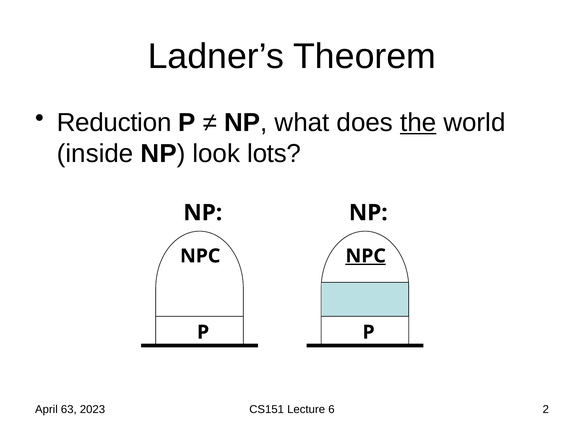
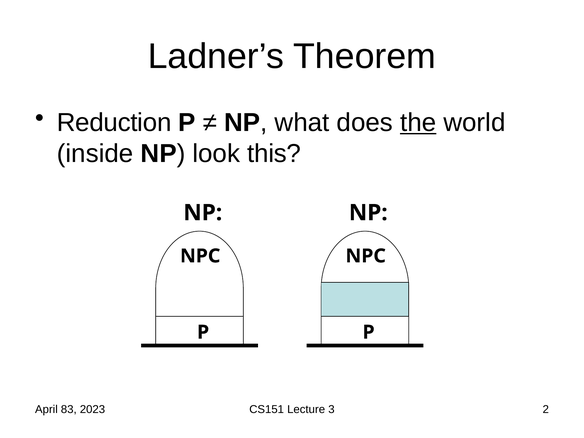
lots: lots -> this (274, 154)
NPC underline: present -> none (366, 256)
63: 63 -> 83 (69, 409)
6: 6 -> 3 (331, 409)
